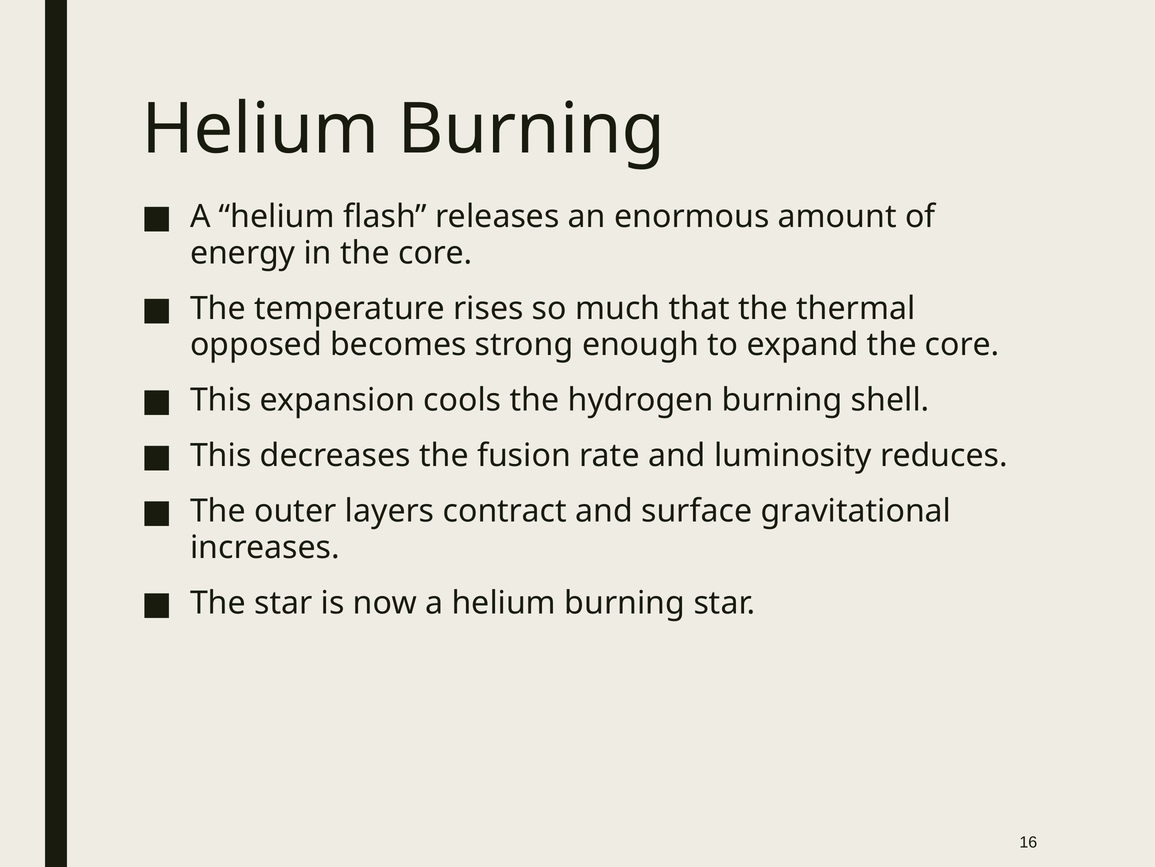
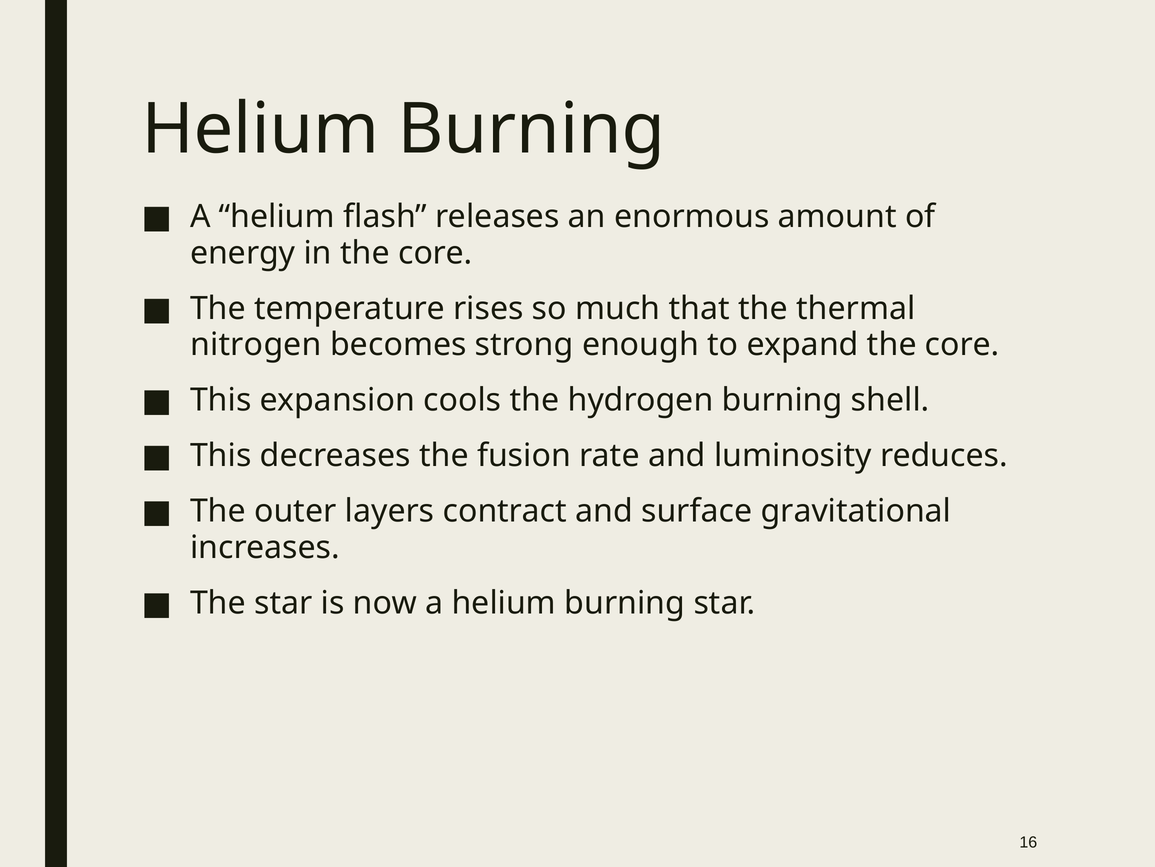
opposed: opposed -> nitrogen (256, 344)
